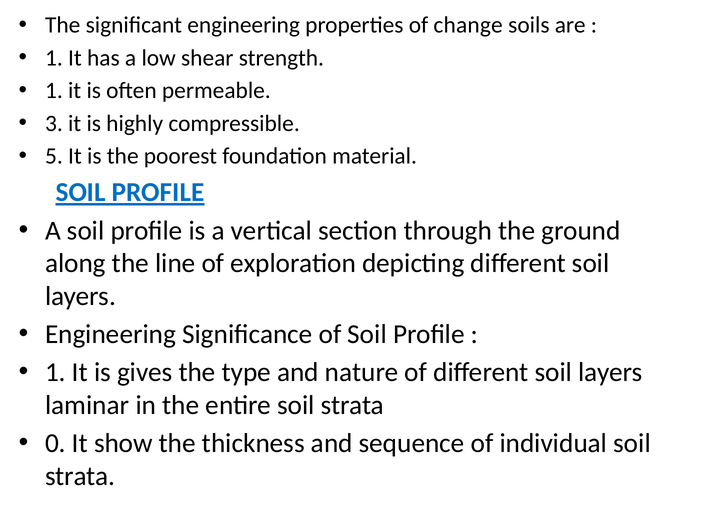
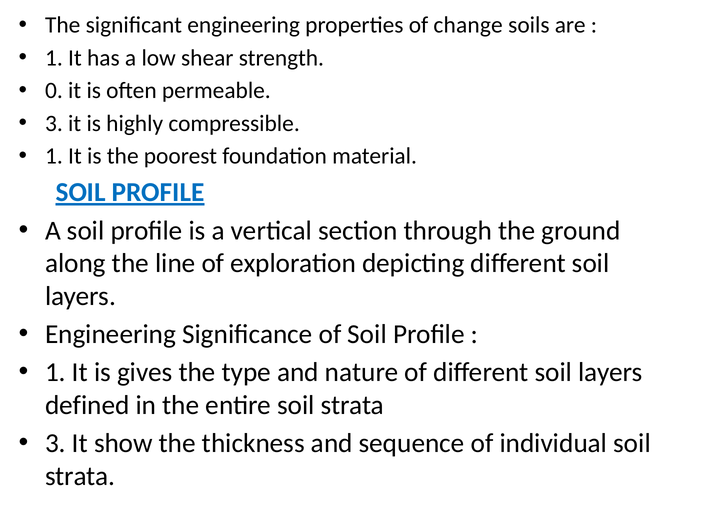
1: 1 -> 0 (54, 91)
5: 5 -> 1 (54, 156)
laminar: laminar -> defined (87, 405)
0: 0 -> 3 (55, 443)
